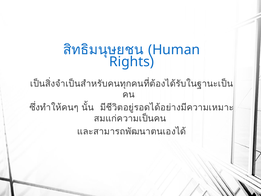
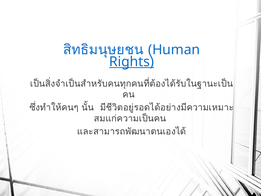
Rights underline: none -> present (132, 62)
